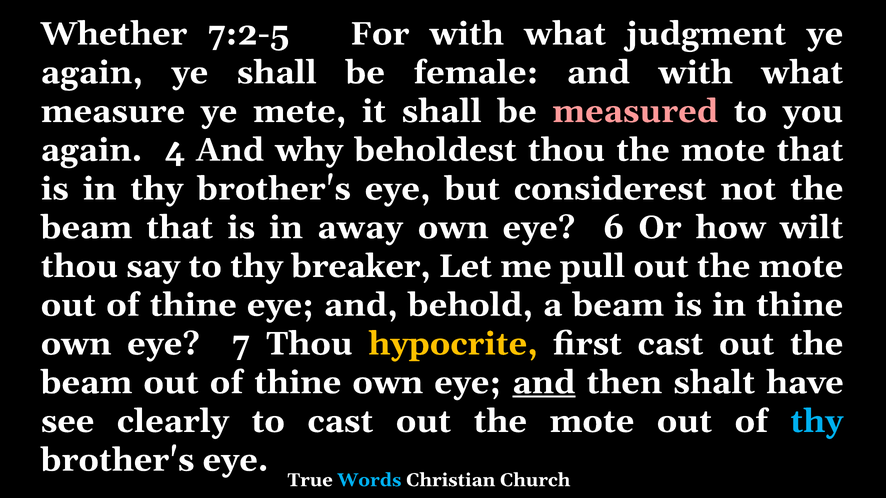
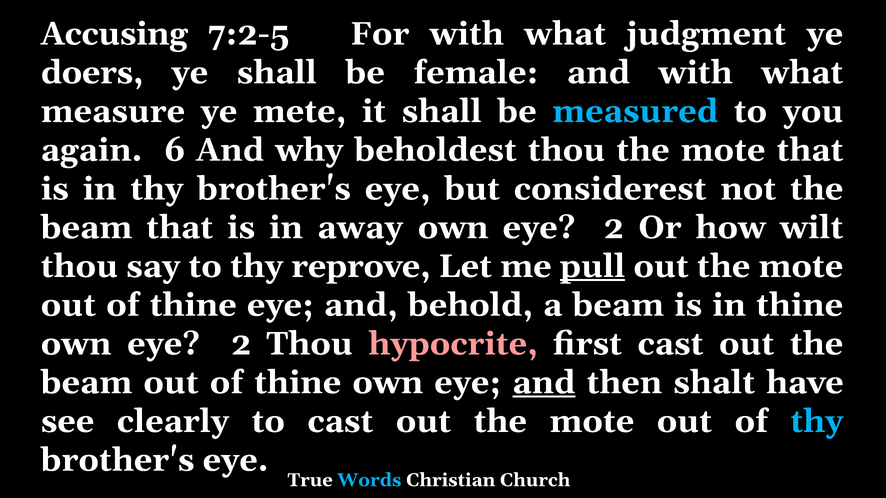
Whether: Whether -> Accusing (114, 34)
again: again -> doers (92, 73)
measured colour: pink -> light blue (635, 111)
4: 4 -> 6 (175, 150)
6: 6 -> 2 (614, 228)
breaker: breaker -> reprove (361, 267)
pull underline: none -> present (593, 267)
7: 7 -> 2 (241, 344)
hypocrite colour: yellow -> pink (453, 344)
